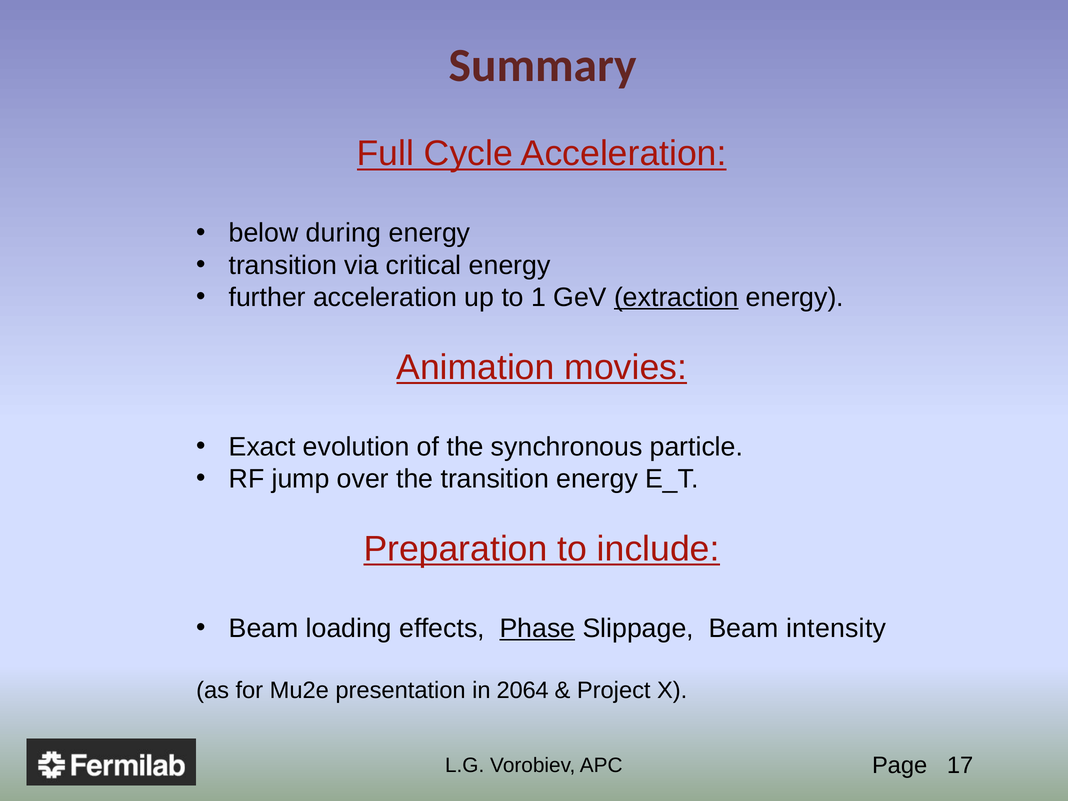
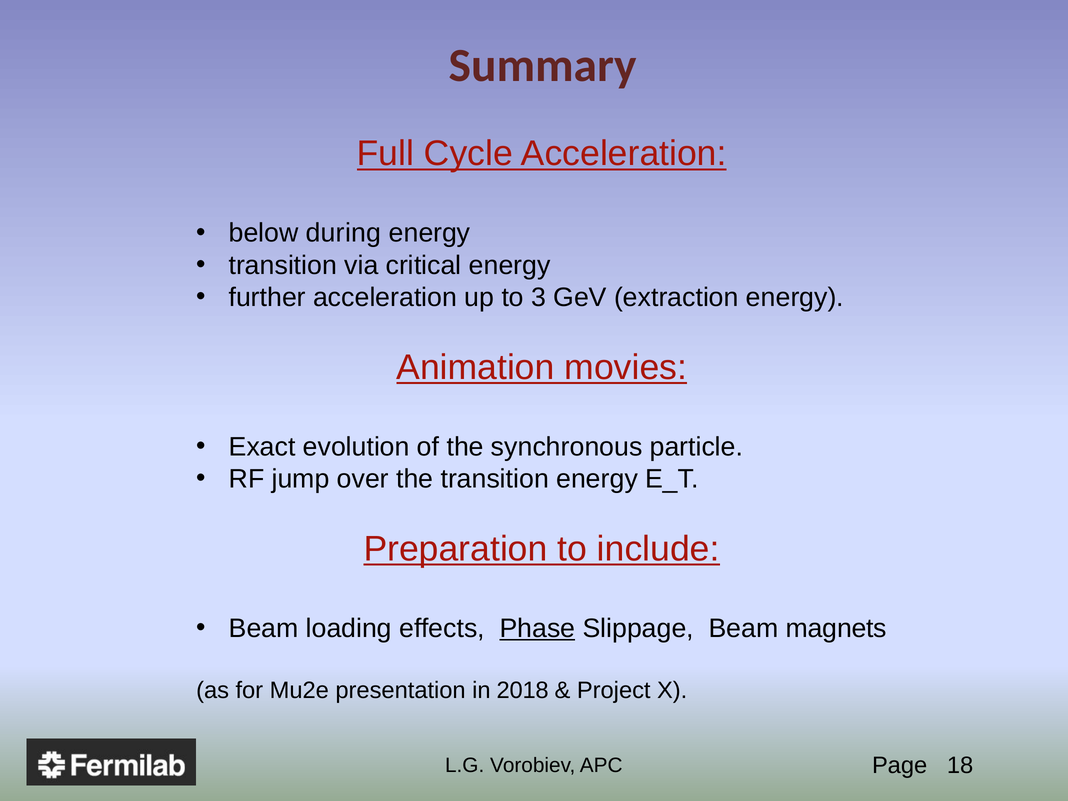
1: 1 -> 3 (538, 297)
extraction underline: present -> none (676, 297)
intensity: intensity -> magnets (836, 628)
2064: 2064 -> 2018 (523, 690)
17: 17 -> 18 (960, 765)
